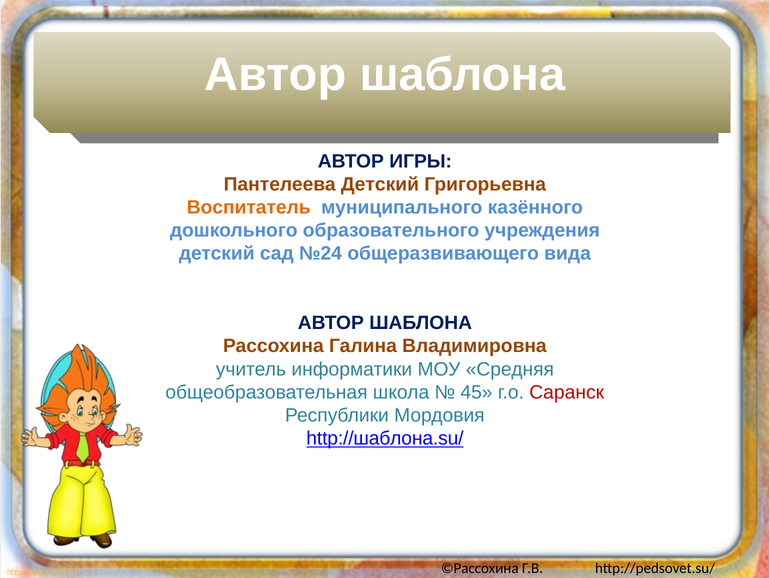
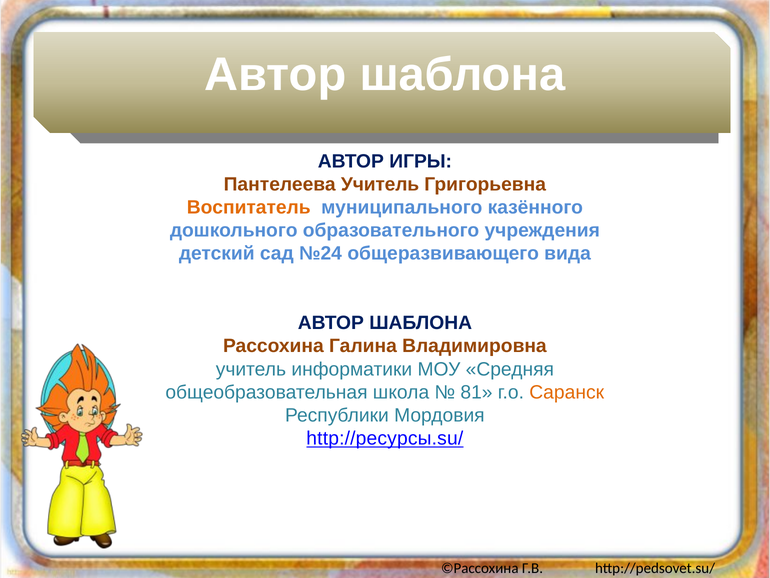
Пантелеева Детский: Детский -> Учитель (380, 184)
45: 45 -> 81 (477, 392)
Саранск colour: red -> orange (567, 392)
http://шаблона.su/: http://шаблона.su/ -> http://ресурсы.su/ (385, 438)
